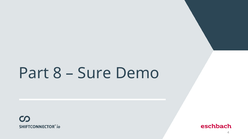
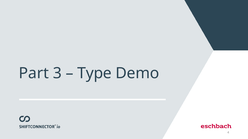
8: 8 -> 3 (57, 73)
Sure: Sure -> Type (95, 73)
